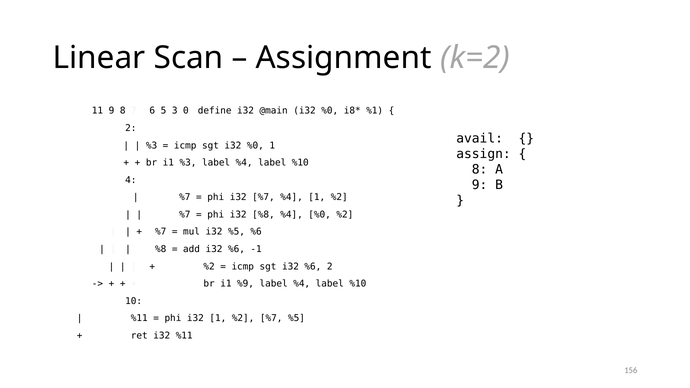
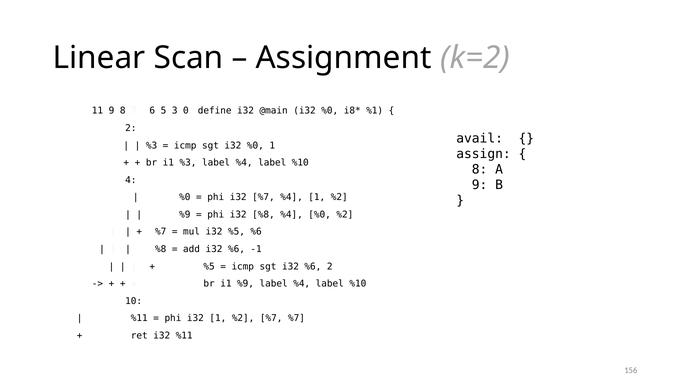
%7: %7 -> %0 (185, 197)
%7: %7 -> %9 (185, 215)
%2: %2 -> %5 (209, 267)
%7 %5: %5 -> %7 (296, 318)
